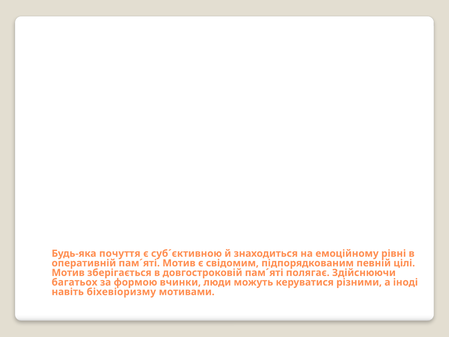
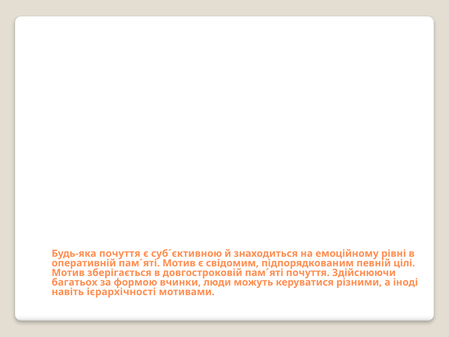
пам´яті полягає: полягає -> почуття (308, 272)
біхевіоризму: біхевіоризму -> ієрархічності (121, 292)
